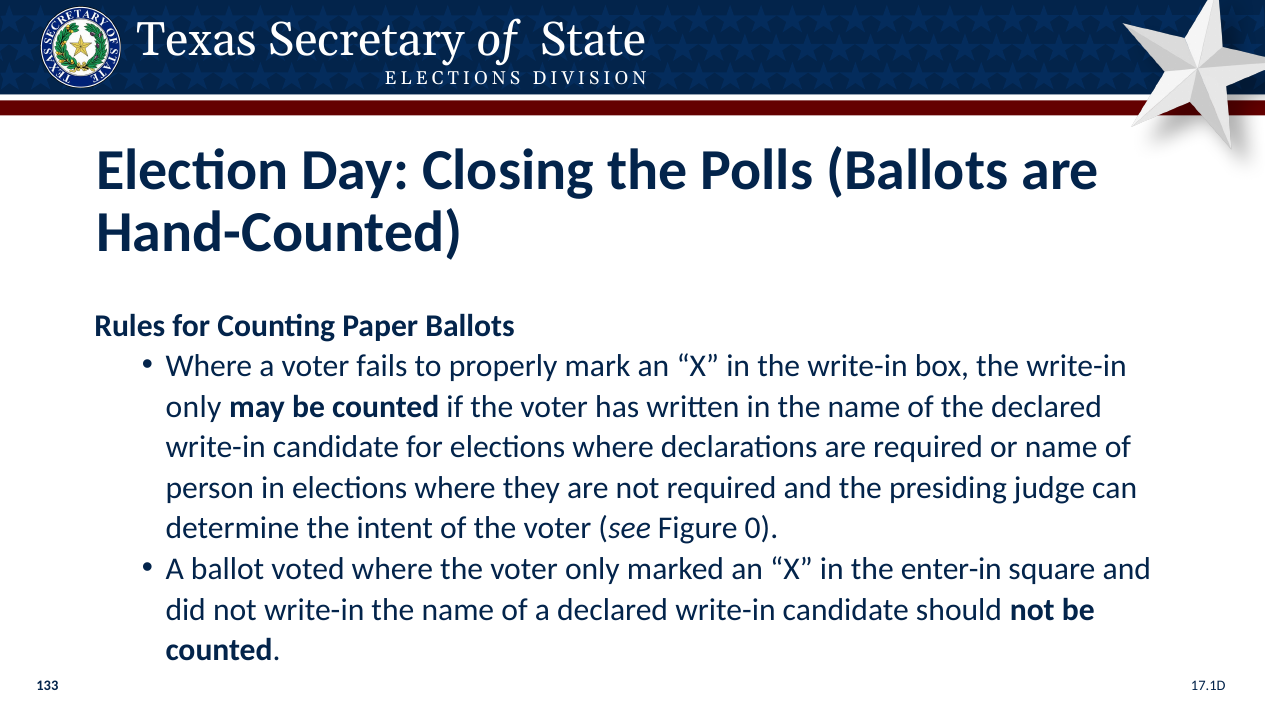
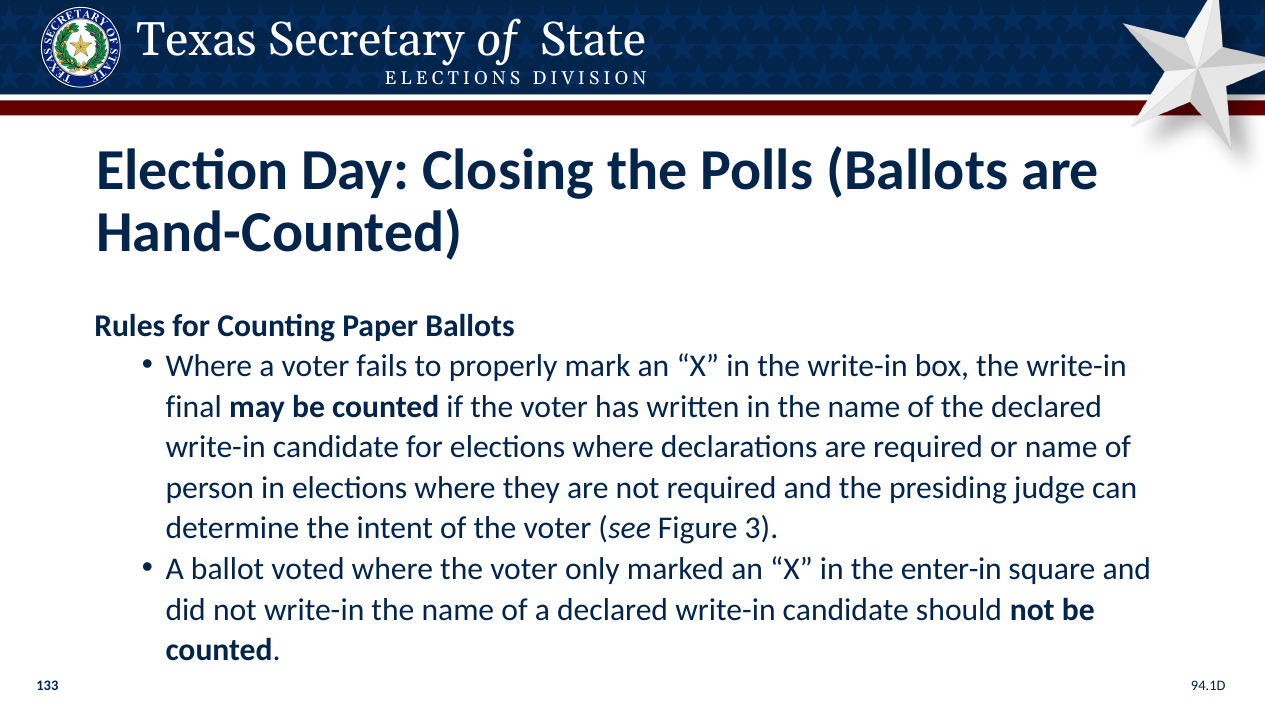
only: only -> final (194, 407)
0: 0 -> 3 (761, 529)
17.1D: 17.1D -> 94.1D (1208, 687)
